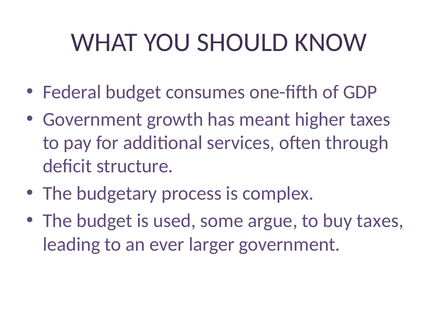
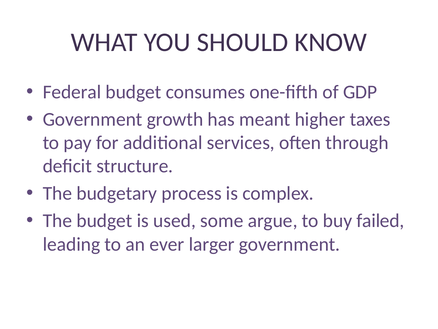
buy taxes: taxes -> failed (380, 221)
